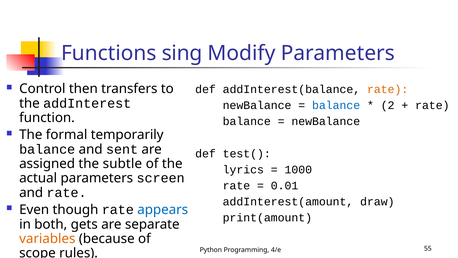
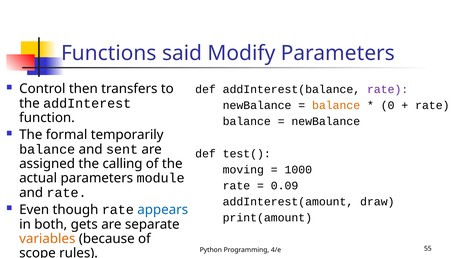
sing: sing -> said (182, 53)
rate colour: orange -> purple (388, 89)
balance colour: blue -> orange (336, 105)
2: 2 -> 0 (388, 105)
subtle: subtle -> calling (123, 164)
lyrics: lyrics -> moving (243, 169)
screen: screen -> module (161, 178)
0.01: 0.01 -> 0.09 (285, 185)
